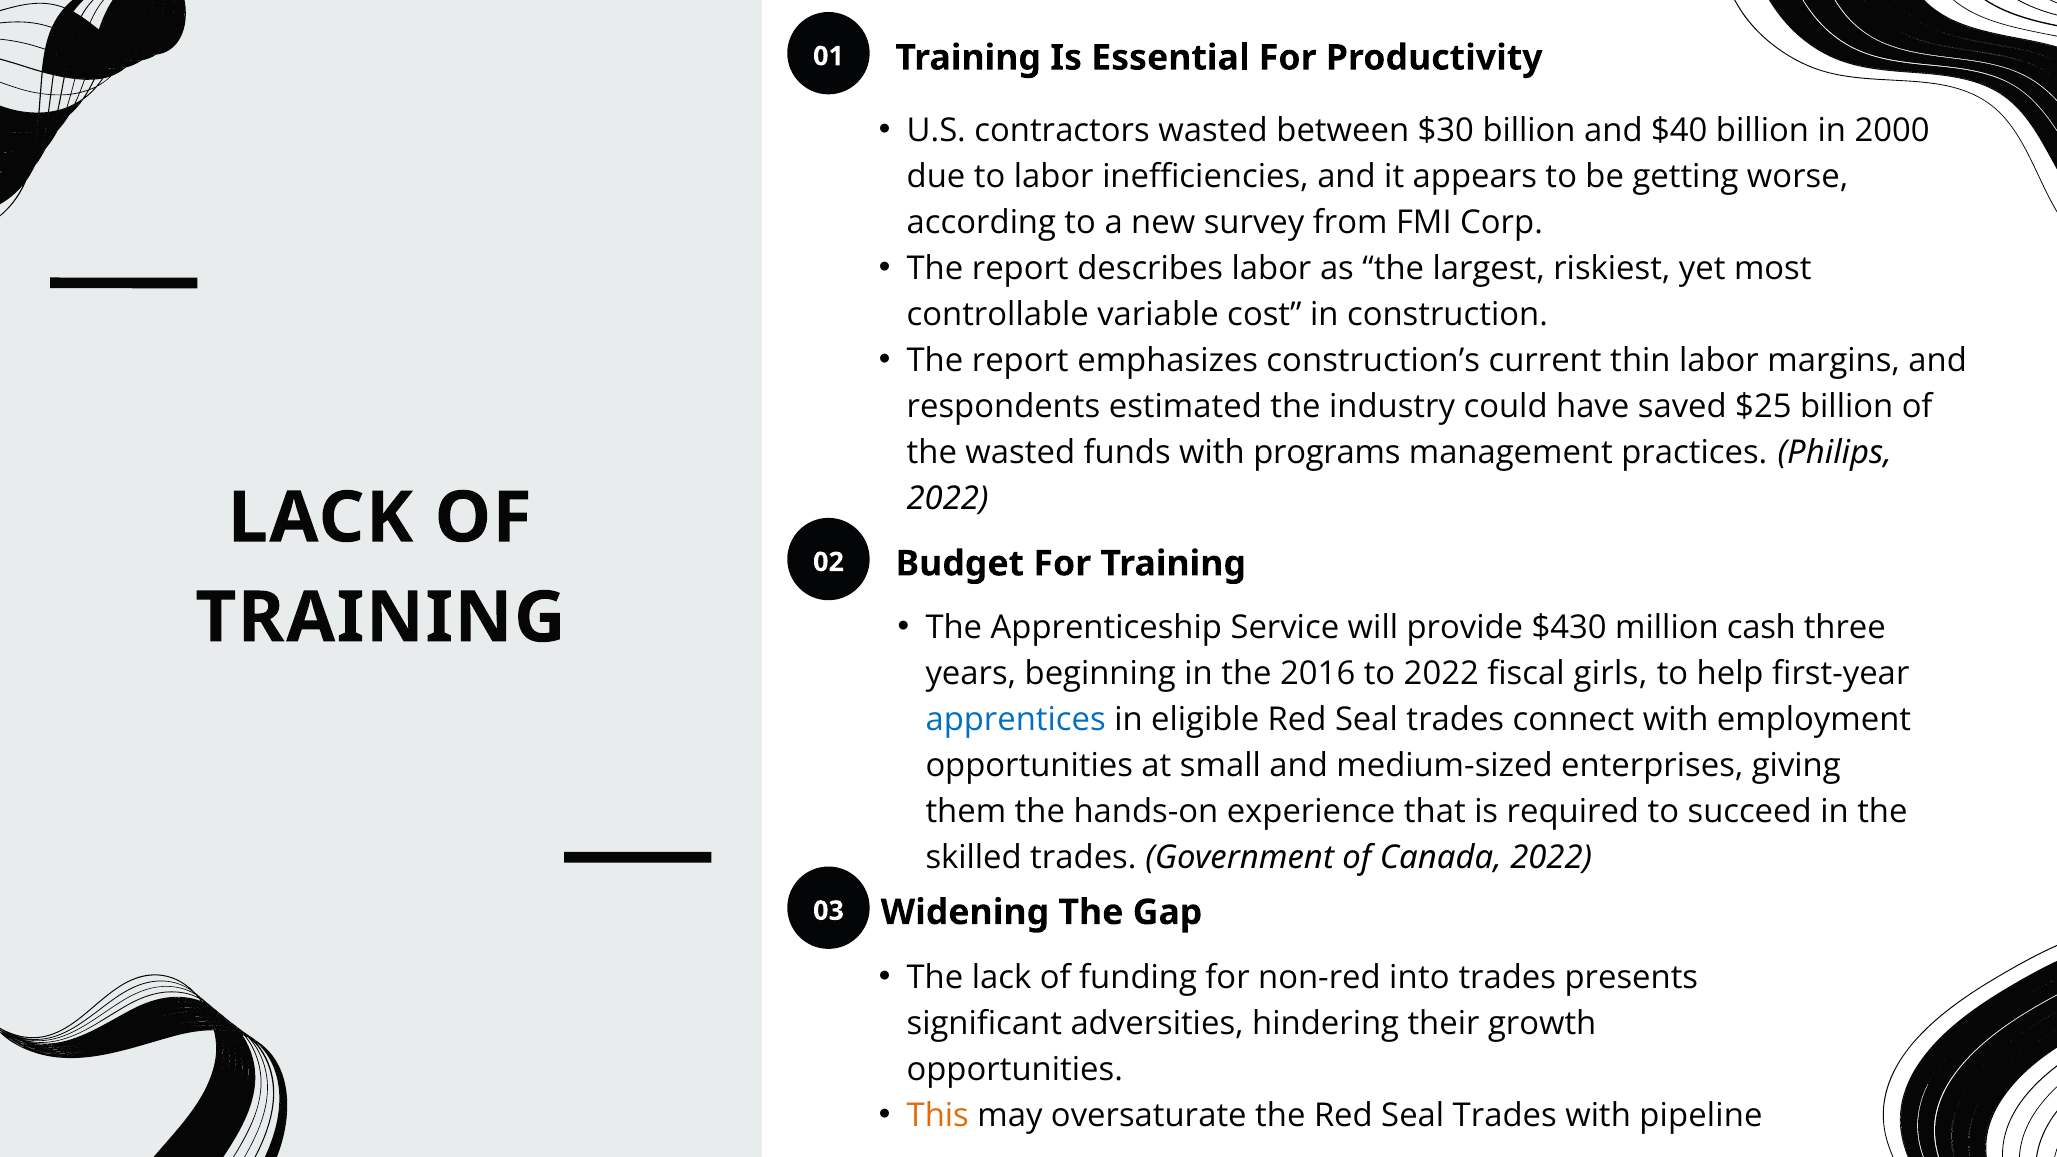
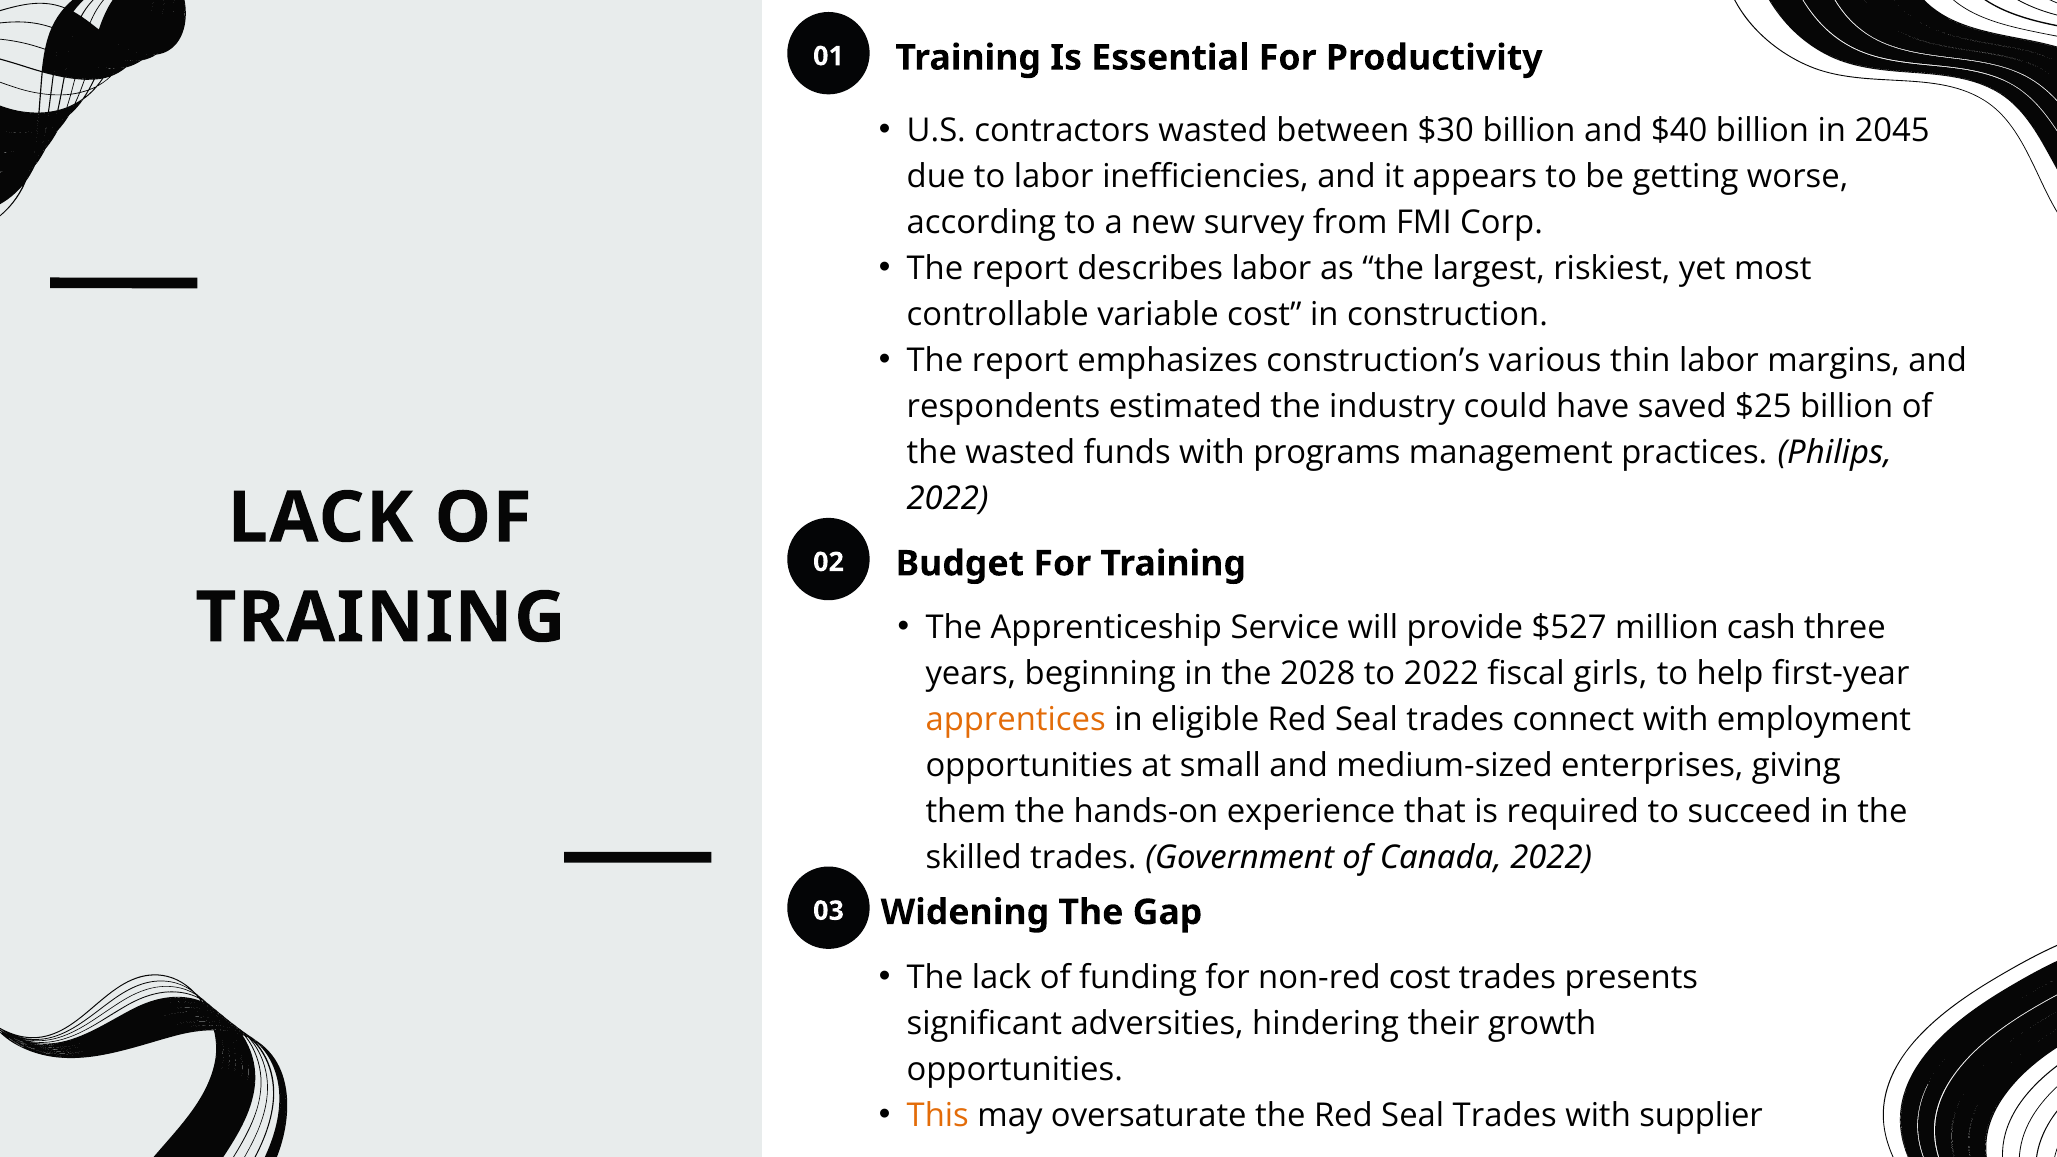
2000: 2000 -> 2045 (1892, 130)
current: current -> various (1545, 360)
$430: $430 -> $527 (1569, 628)
2016: 2016 -> 2028 (1318, 674)
apprentices colour: blue -> orange (1016, 720)
non-red into: into -> cost (1420, 978)
pipeline: pipeline -> supplier (1701, 1116)
